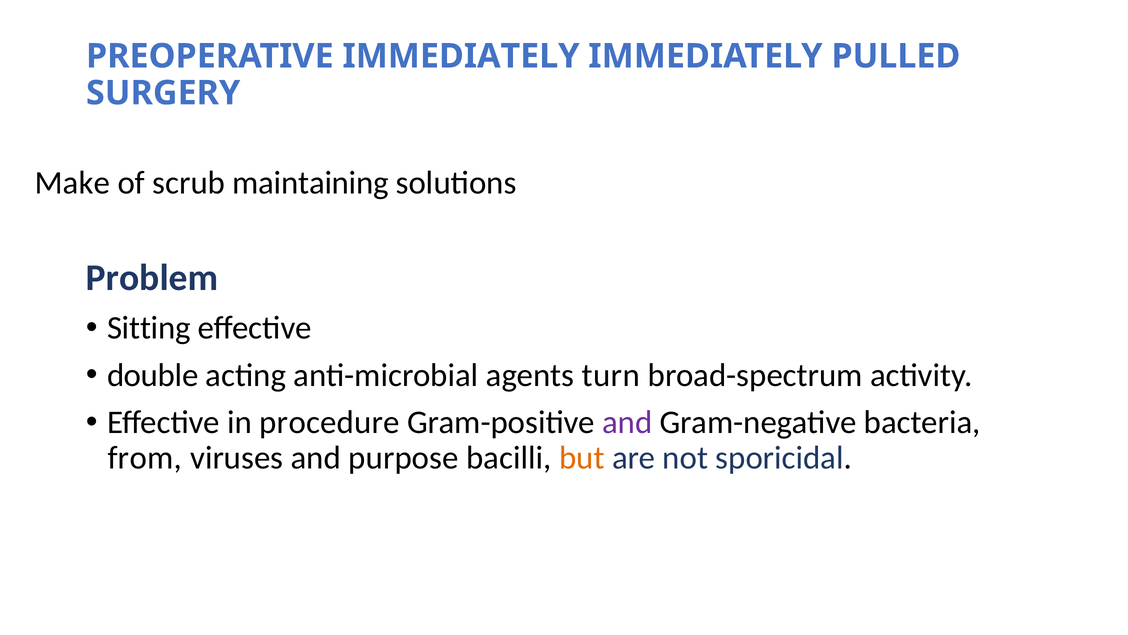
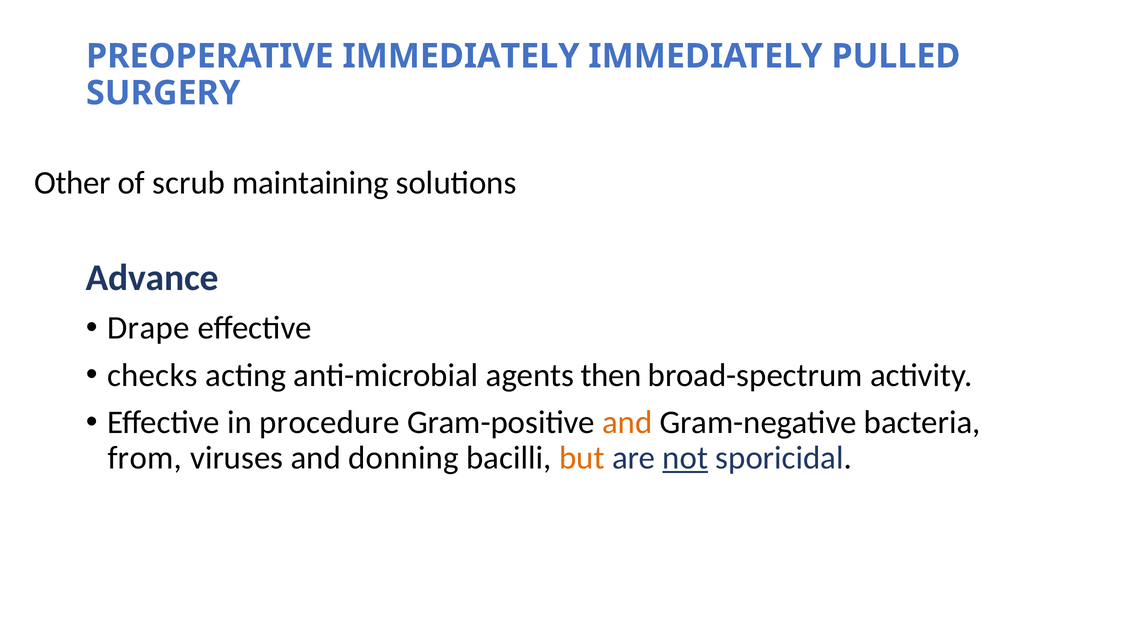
Make: Make -> Other (73, 183)
Problem: Problem -> Advance (152, 278)
Sitting: Sitting -> Drape (149, 328)
double: double -> checks (152, 375)
turn: turn -> then (611, 375)
and colour: purple -> orange (627, 422)
purpose: purpose -> donning (404, 458)
not underline: none -> present (685, 458)
